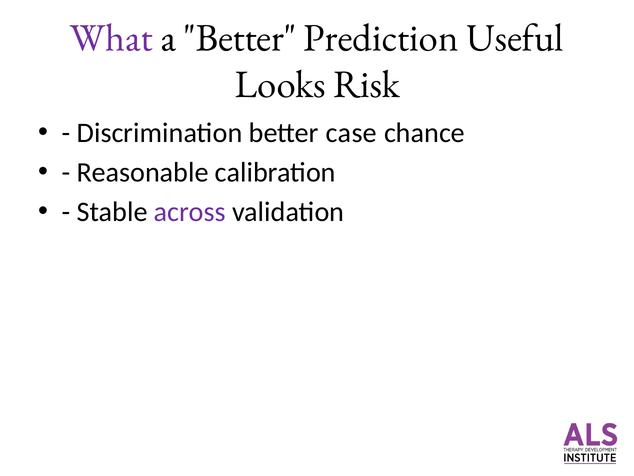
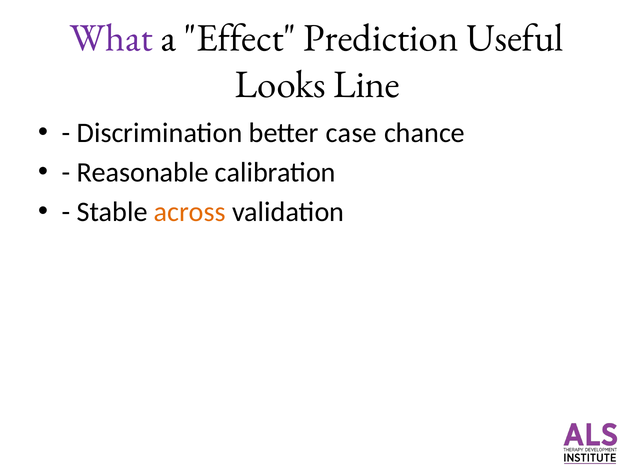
a Better: Better -> Effect (240, 38)
Risk: Risk -> Line (367, 85)
across colour: purple -> orange (190, 212)
